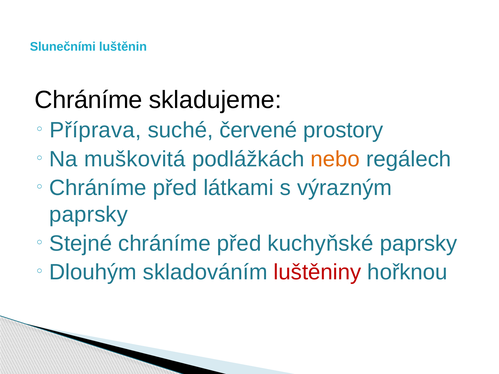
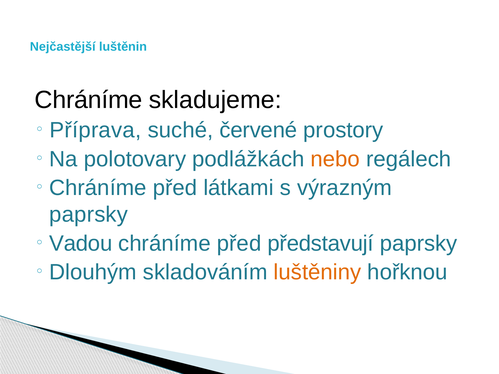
Slunečními: Slunečními -> Nejčastější (63, 47)
muškovitá: muškovitá -> polotovary (135, 159)
Stejné: Stejné -> Vadou (81, 244)
kuchyňské: kuchyňské -> představují (321, 244)
luštěniny colour: red -> orange (317, 273)
